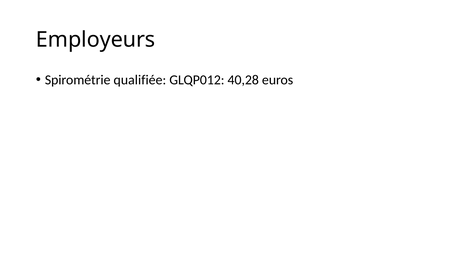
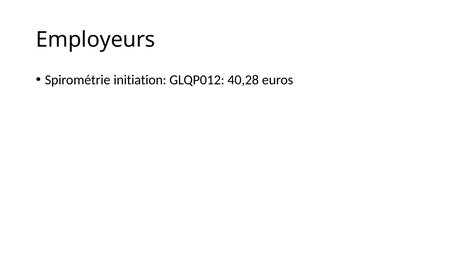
qualifiée: qualifiée -> initiation (140, 80)
